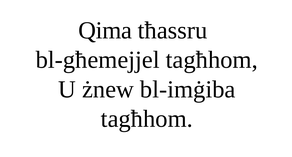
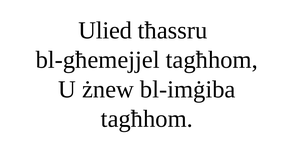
Qima: Qima -> Ulied (105, 31)
